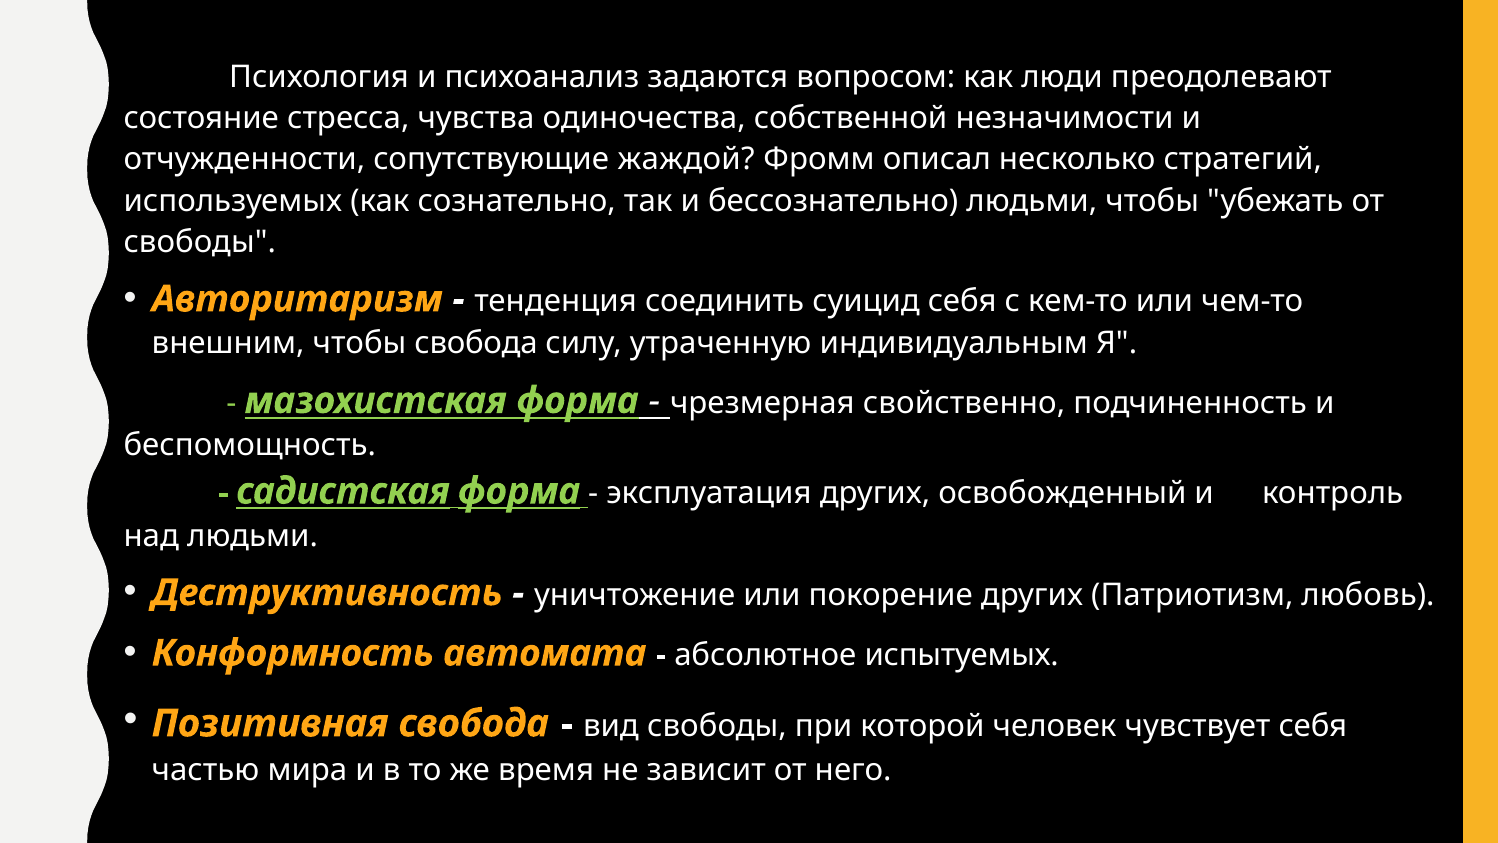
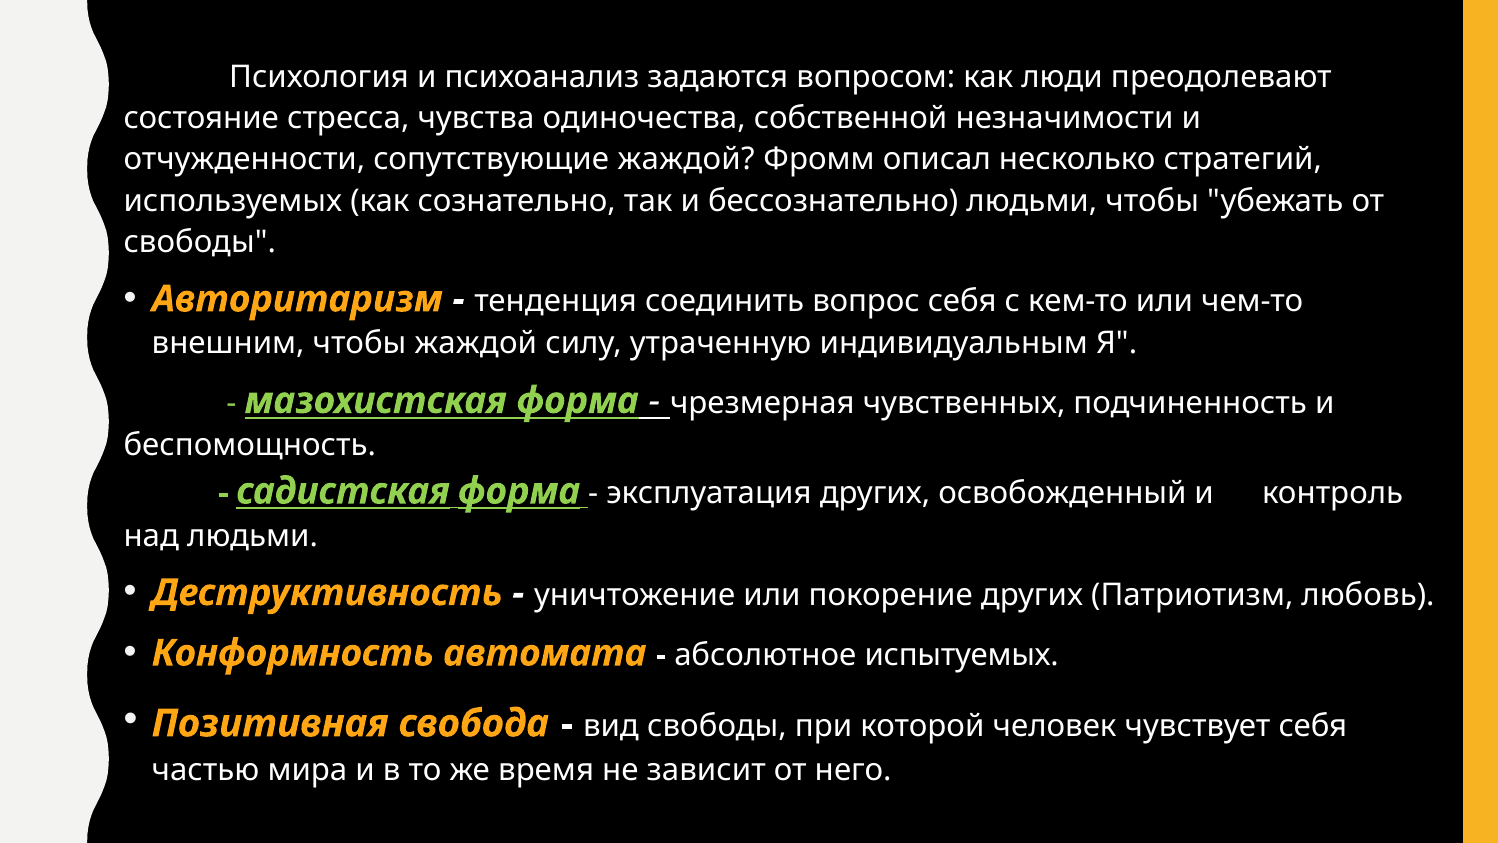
суицид: суицид -> вопрос (866, 301)
чтобы свобода: свобода -> жаждой (476, 343)
свойственно: свойственно -> чувственных (964, 403)
